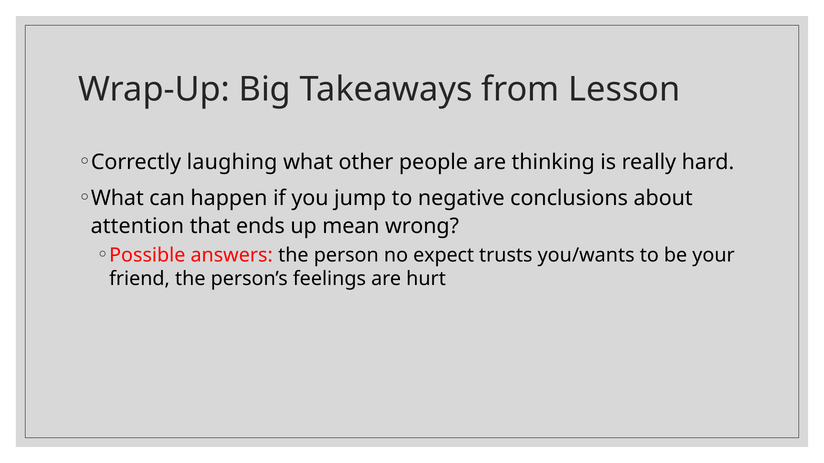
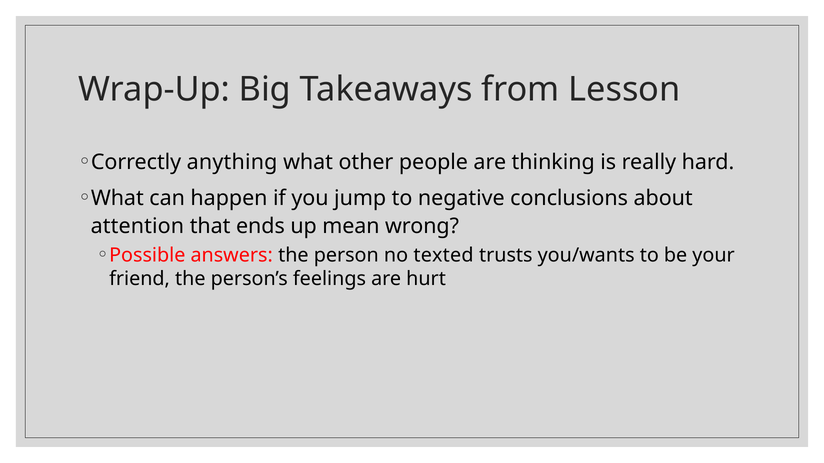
laughing: laughing -> anything (232, 162)
expect: expect -> texted (443, 255)
